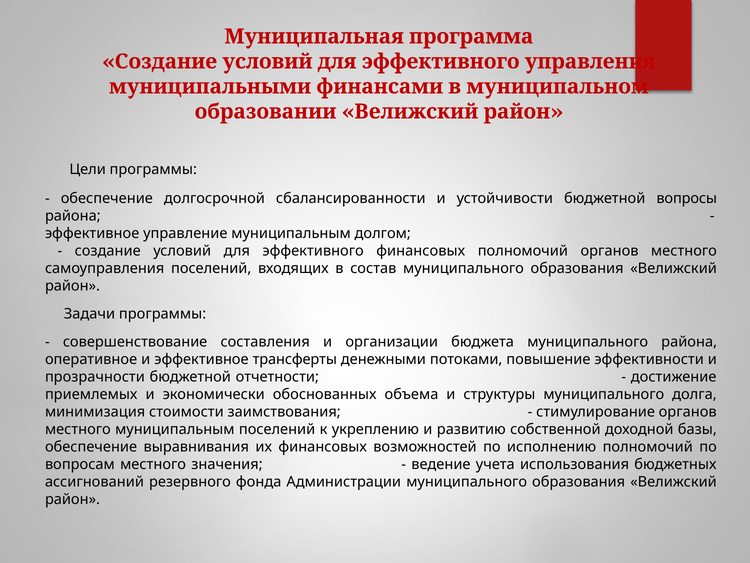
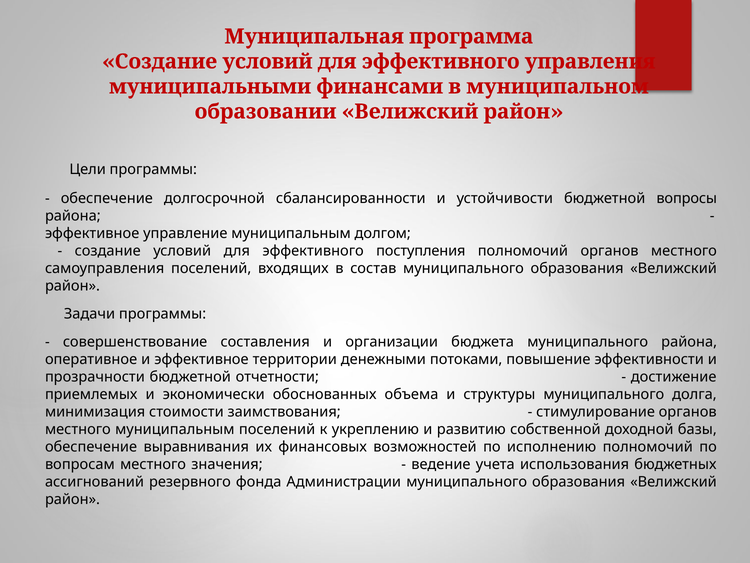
эффективного финансовых: финансовых -> поступления (421, 251)
трансферты: трансферты -> территории (295, 359)
